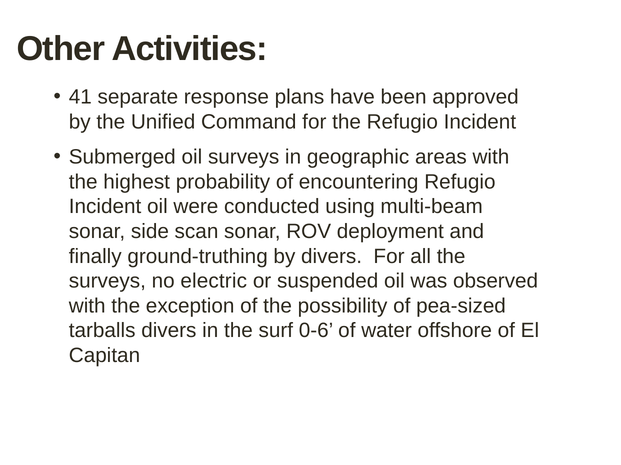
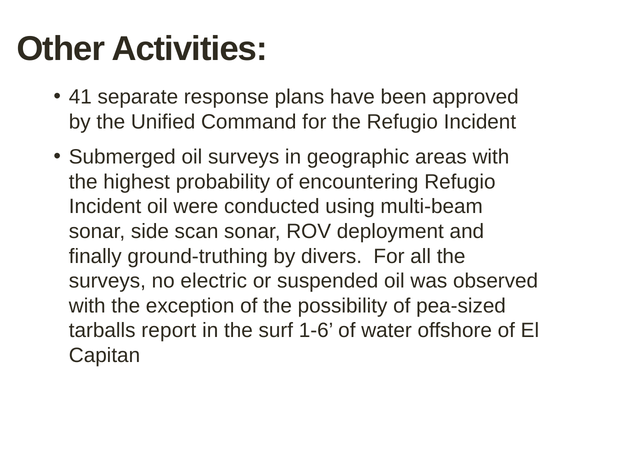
tarballs divers: divers -> report (169, 331)
0-6: 0-6 -> 1-6 (316, 331)
